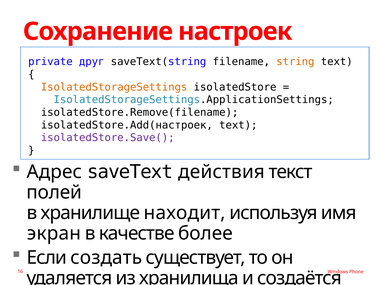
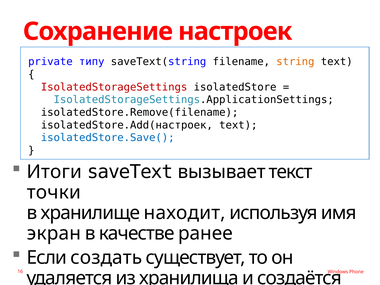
друг: друг -> типу (92, 62)
IsolatedStorageSettings colour: orange -> red (114, 87)
isolatedStore.Save( colour: purple -> blue (108, 138)
Адрес: Адрес -> Итоги (54, 172)
действия: действия -> вызывает (222, 172)
полей: полей -> точки (54, 192)
более: более -> ранее (205, 233)
